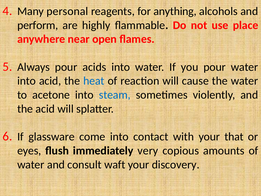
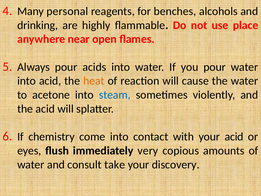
anything: anything -> benches (175, 11)
perform: perform -> drinking (38, 25)
heat colour: blue -> orange (94, 81)
glassware: glassware -> chemistry (52, 137)
your that: that -> acid (234, 137)
waft: waft -> take (115, 164)
